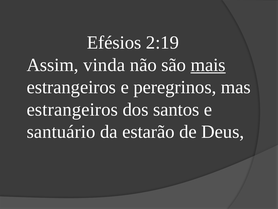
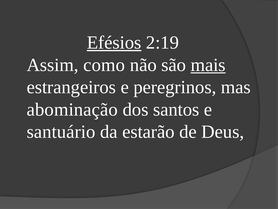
Efésios underline: none -> present (114, 43)
vinda: vinda -> como (104, 65)
estrangeiros: estrangeiros -> abominação (72, 109)
